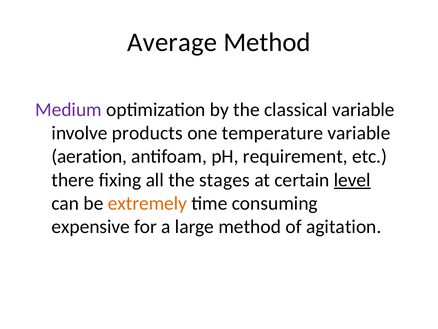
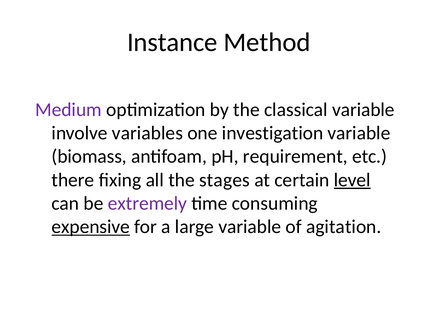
Average: Average -> Instance (172, 42)
products: products -> variables (147, 133)
temperature: temperature -> investigation (273, 133)
aeration: aeration -> biomass (89, 156)
extremely colour: orange -> purple (147, 203)
expensive underline: none -> present (91, 226)
large method: method -> variable (250, 226)
